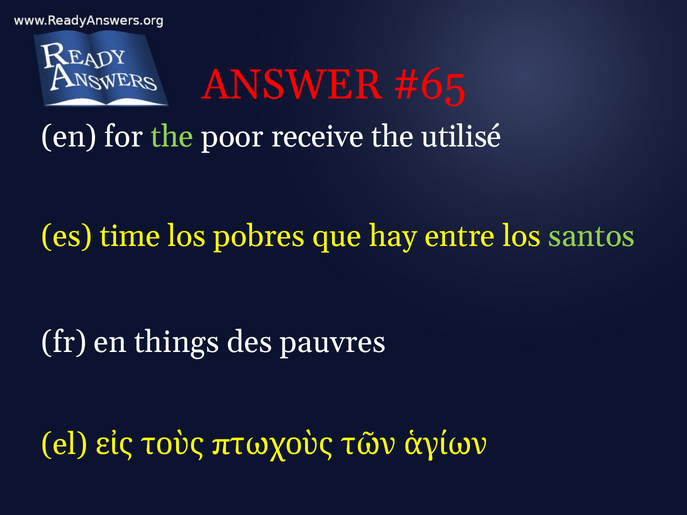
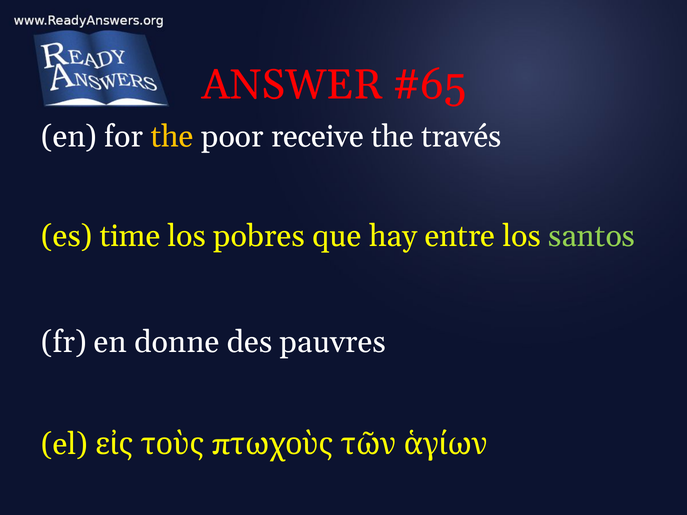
the colour: light green -> yellow (172, 137)
utilisé: utilisé -> través (461, 137)
things: things -> donne (177, 342)
